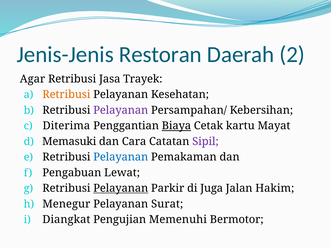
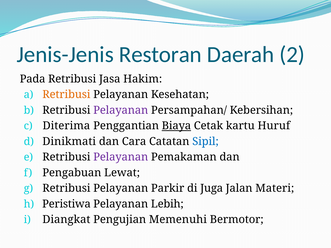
Agar: Agar -> Pada (33, 79)
Trayek: Trayek -> Hakim (143, 79)
Mayat: Mayat -> Huruf (274, 126)
Memasuki: Memasuki -> Dinikmati (69, 142)
Sipil colour: purple -> blue (205, 142)
Pelayanan colour: blue -> purple (121, 157)
Pelayanan underline: present -> none (121, 188)
Hakim: Hakim -> Materi (275, 188)
Menegur: Menegur -> Peristiwa (66, 204)
Surat: Surat -> Lebih (167, 204)
